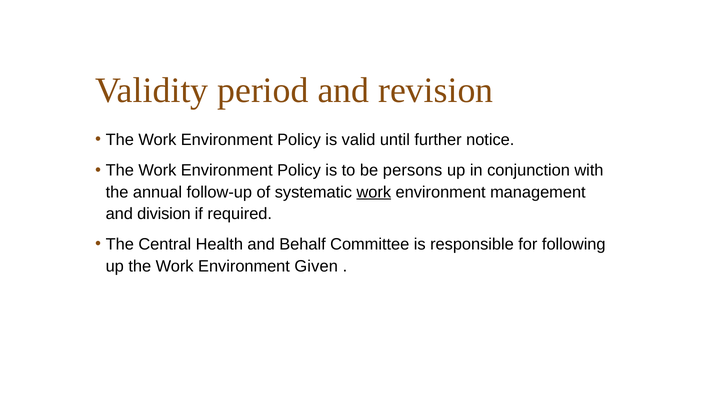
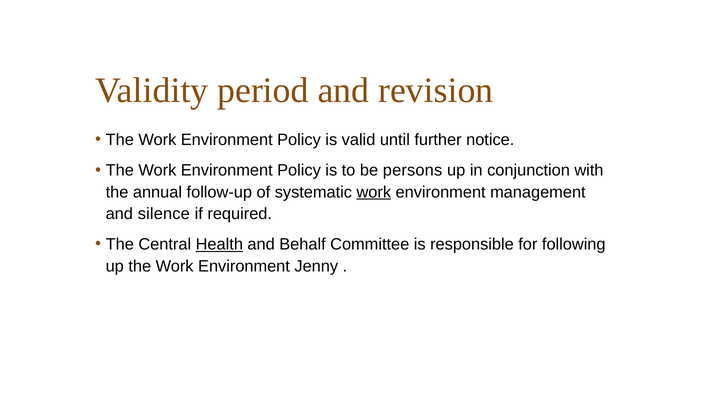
division: division -> silence (164, 214)
Health underline: none -> present (219, 244)
Given: Given -> Jenny (316, 266)
